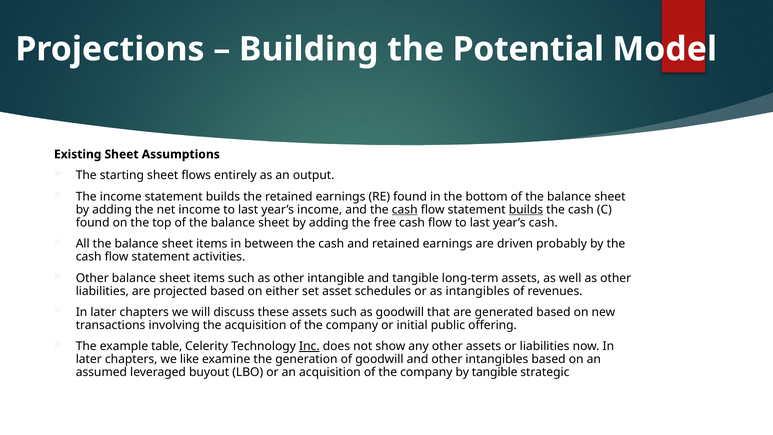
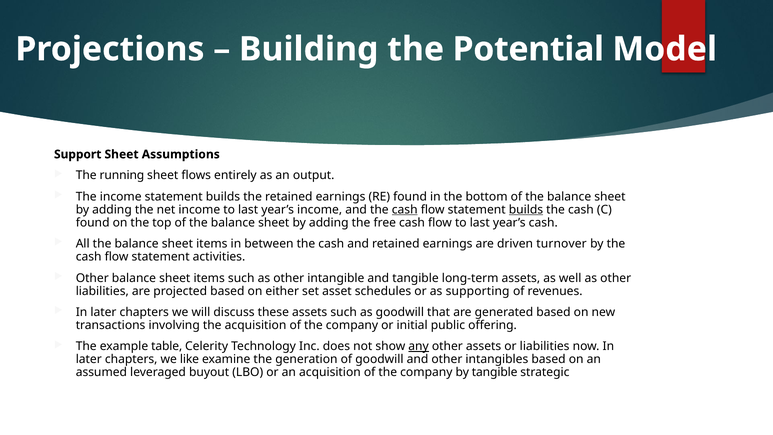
Existing: Existing -> Support (78, 154)
starting: starting -> running (122, 175)
probably: probably -> turnover (562, 244)
as intangibles: intangibles -> supporting (478, 291)
Inc underline: present -> none (309, 346)
any underline: none -> present (419, 346)
